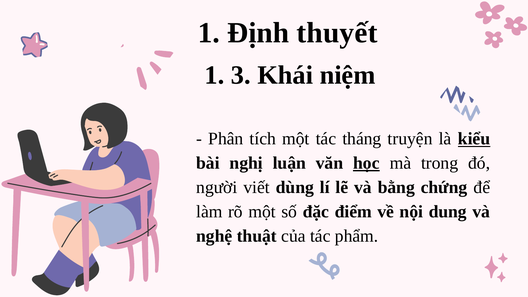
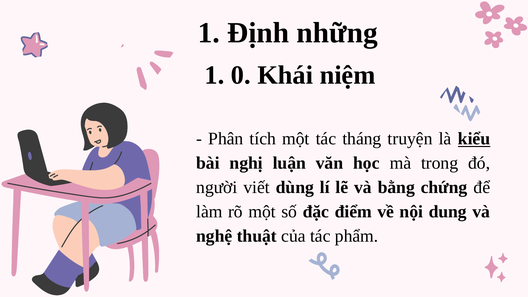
thuyết: thuyết -> những (337, 33)
3: 3 -> 0 (241, 75)
học underline: present -> none (366, 163)
